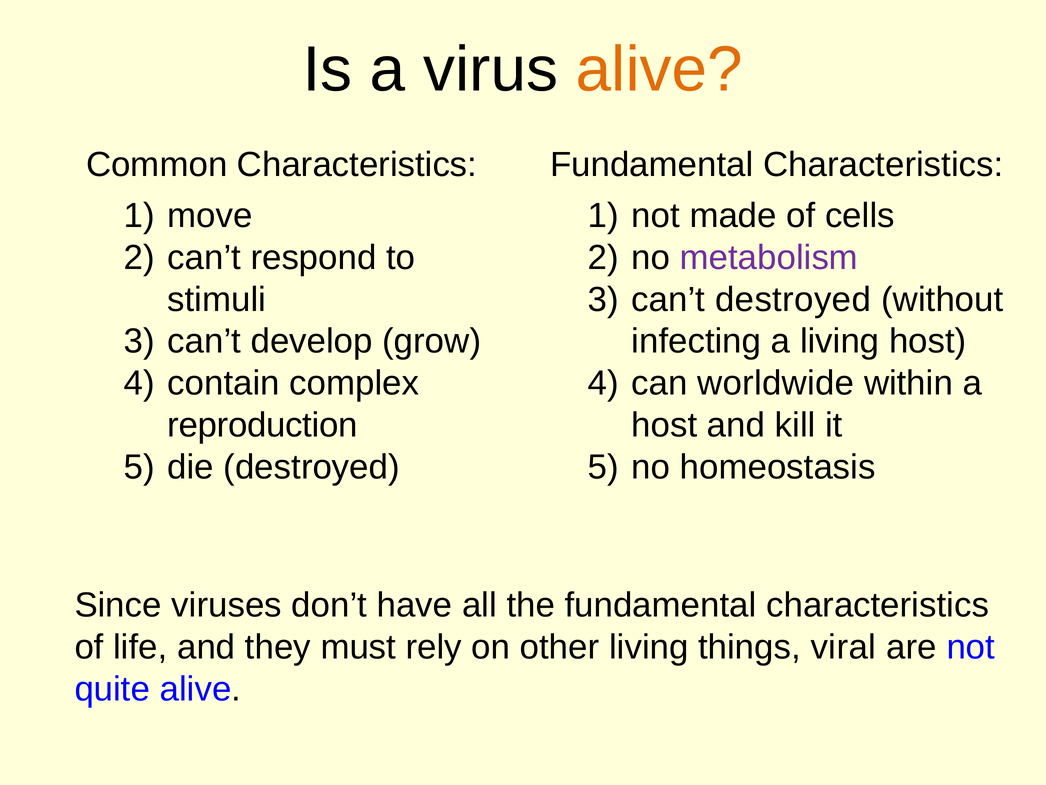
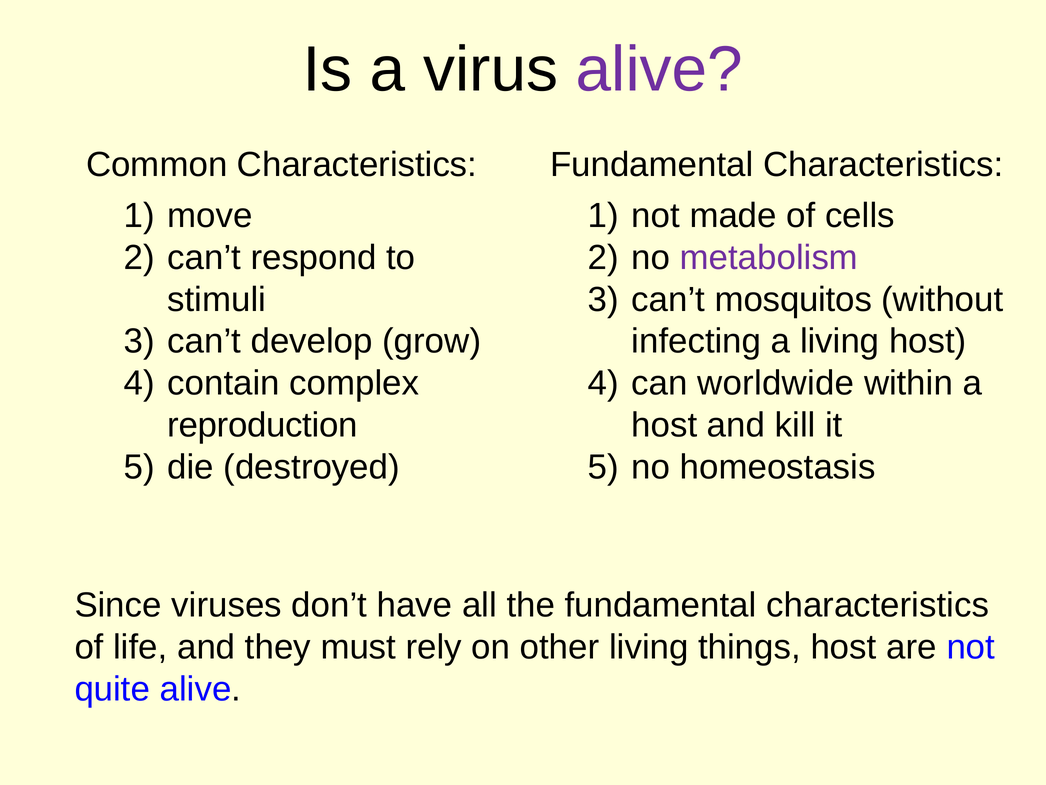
alive colour: orange -> purple (659, 70)
can’t destroyed: destroyed -> mosquitos (793, 299)
things viral: viral -> host (844, 647)
